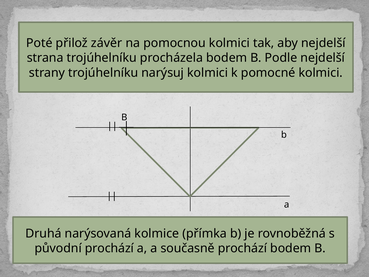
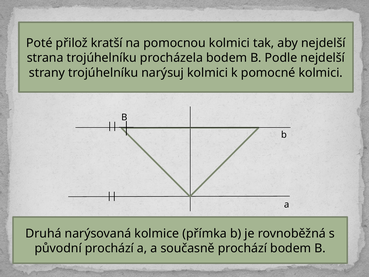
závěr: závěr -> kratší (107, 43)
